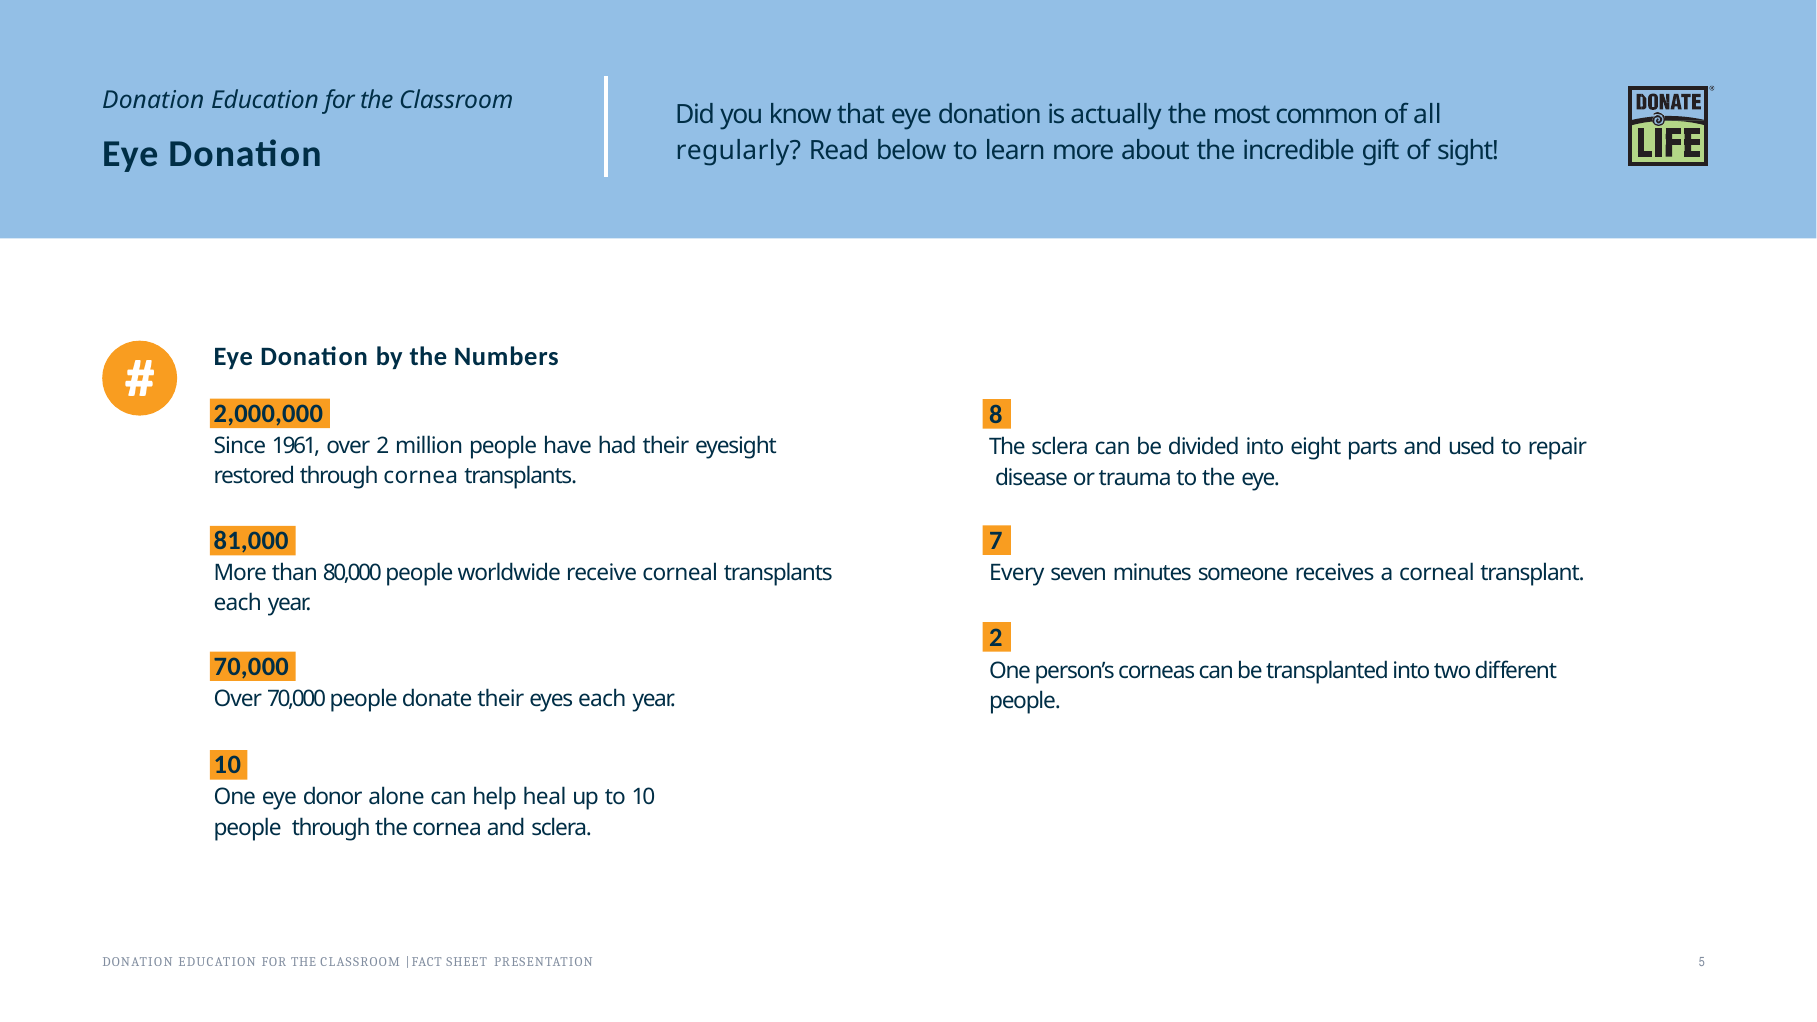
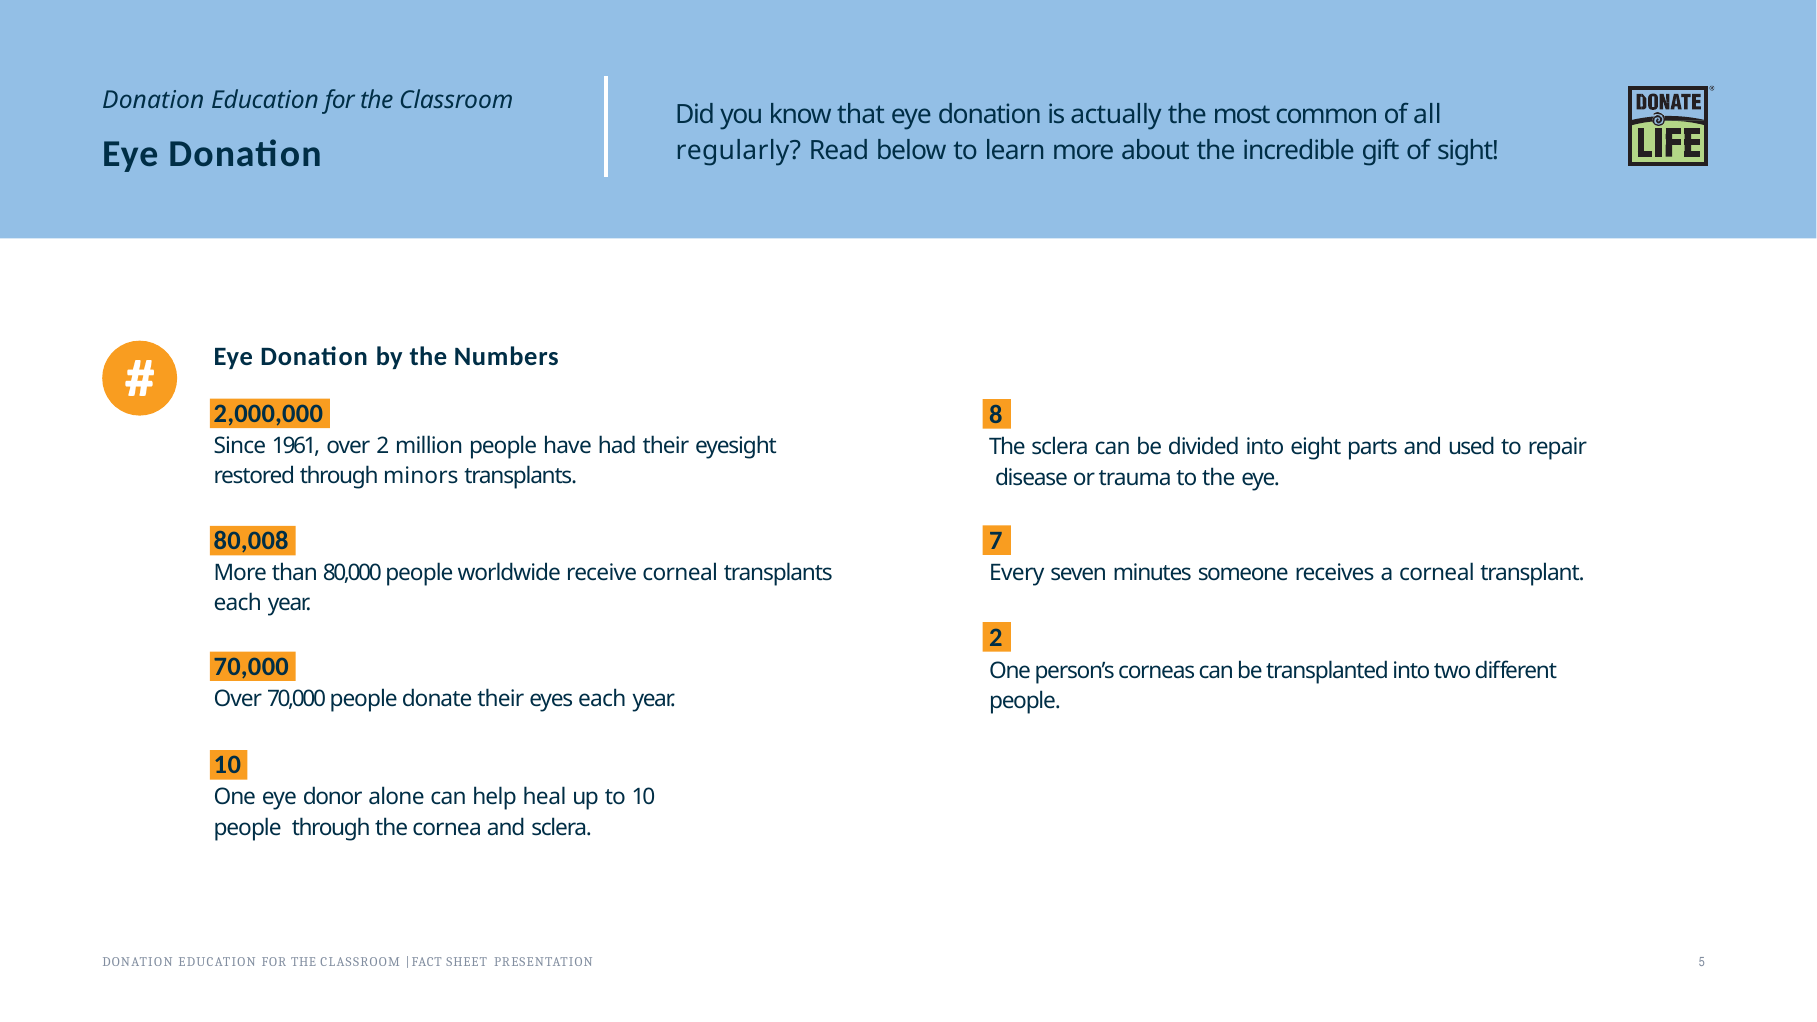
through cornea: cornea -> minors (421, 476)
81,000: 81,000 -> 80,008 (251, 541)
